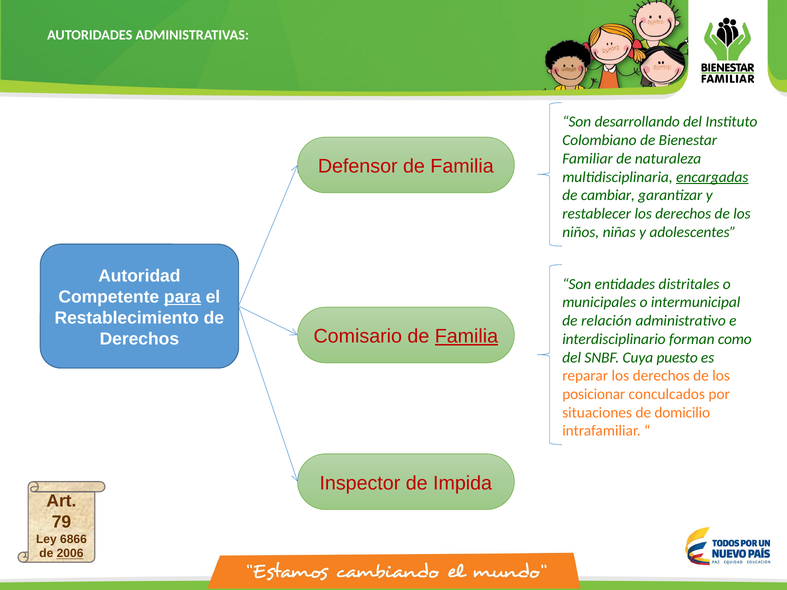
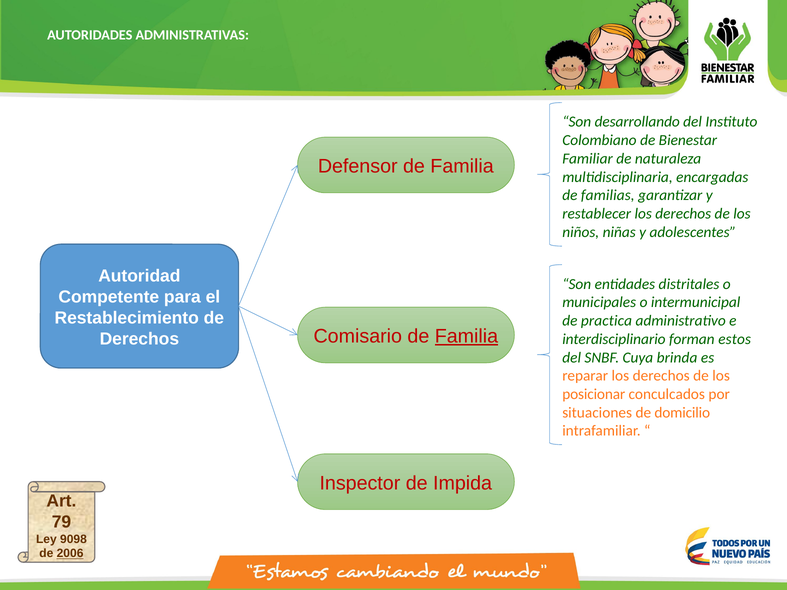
encargadas underline: present -> none (712, 177)
cambiar: cambiar -> familias (608, 195)
para underline: present -> none (182, 297)
relación: relación -> practica (606, 321)
como: como -> estos (735, 339)
puesto: puesto -> brinda (677, 358)
6866: 6866 -> 9098 (73, 539)
